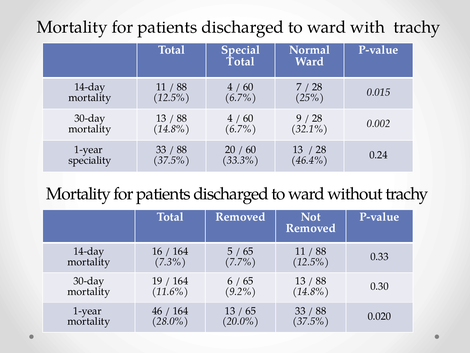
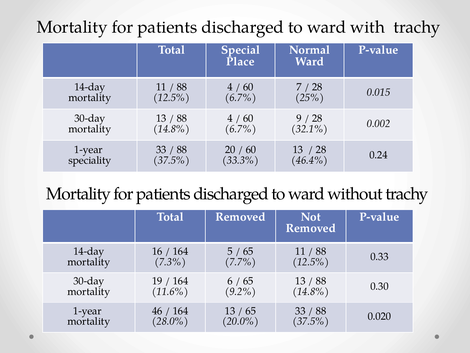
Total: Total -> Place (241, 61)
